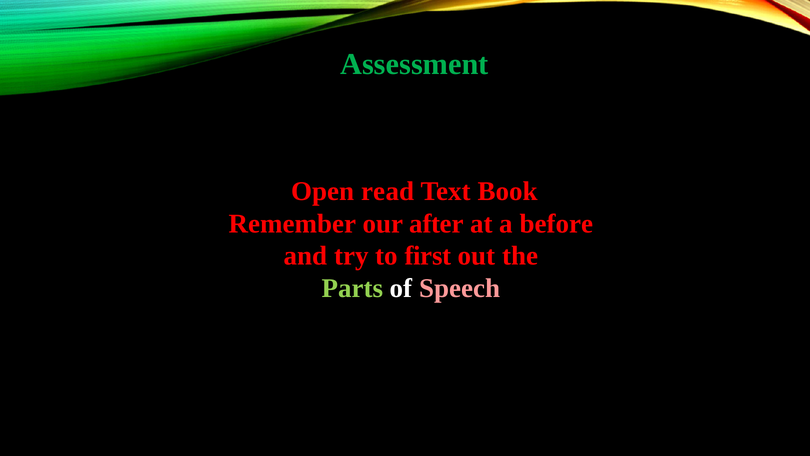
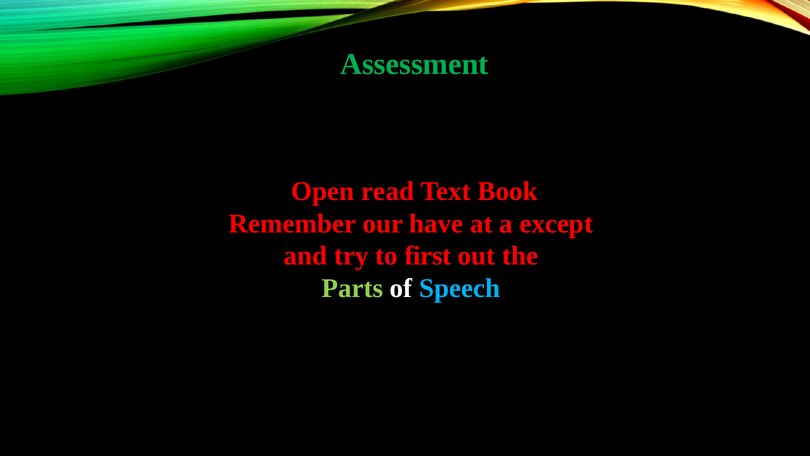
after: after -> have (436, 223)
before: before -> except (556, 223)
Speech colour: pink -> light blue (460, 288)
